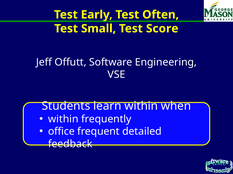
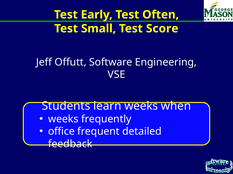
learn within: within -> weeks (141, 106)
within: within -> weeks (63, 120)
